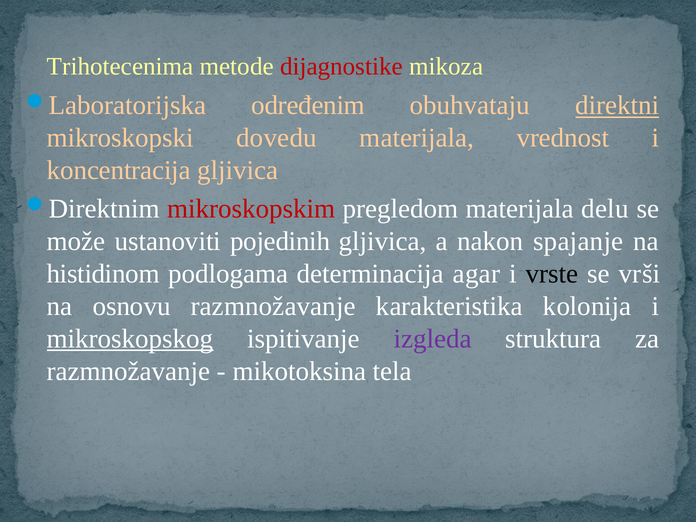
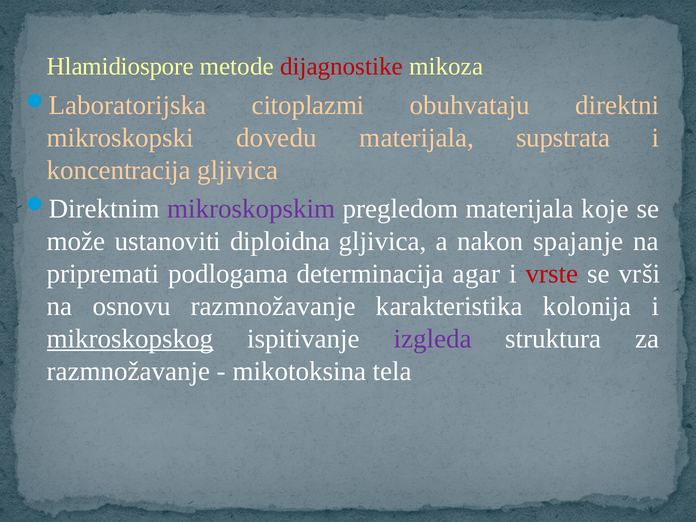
Trihotecenima: Trihotecenima -> Hlamidiospore (120, 66)
određenim: određenim -> citoplazmi (308, 105)
direktni underline: present -> none (617, 105)
vrednost: vrednost -> supstrata (563, 138)
mikroskopskim colour: red -> purple (251, 209)
delu: delu -> koje (605, 209)
pojedinih: pojedinih -> diploidna (280, 241)
histidinom: histidinom -> pripremati (103, 274)
vrste colour: black -> red (552, 274)
